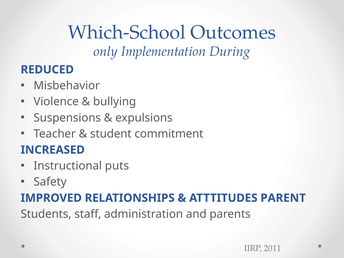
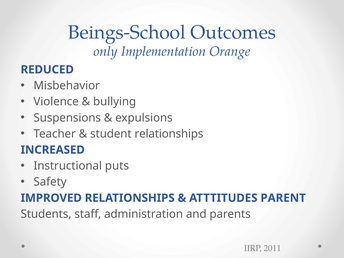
Which-School: Which-School -> Beings-School (127, 32)
During: During -> Orange (230, 51)
student commitment: commitment -> relationships (169, 134)
